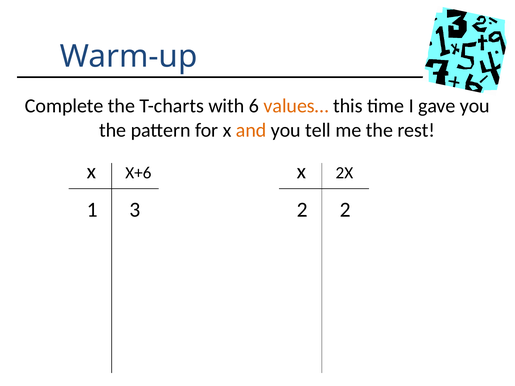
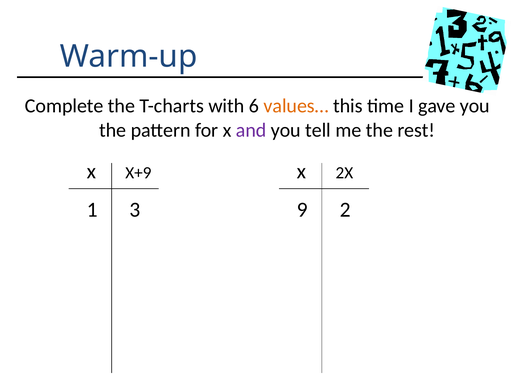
and colour: orange -> purple (251, 130)
X+6: X+6 -> X+9 (138, 173)
3 2: 2 -> 9 (302, 210)
